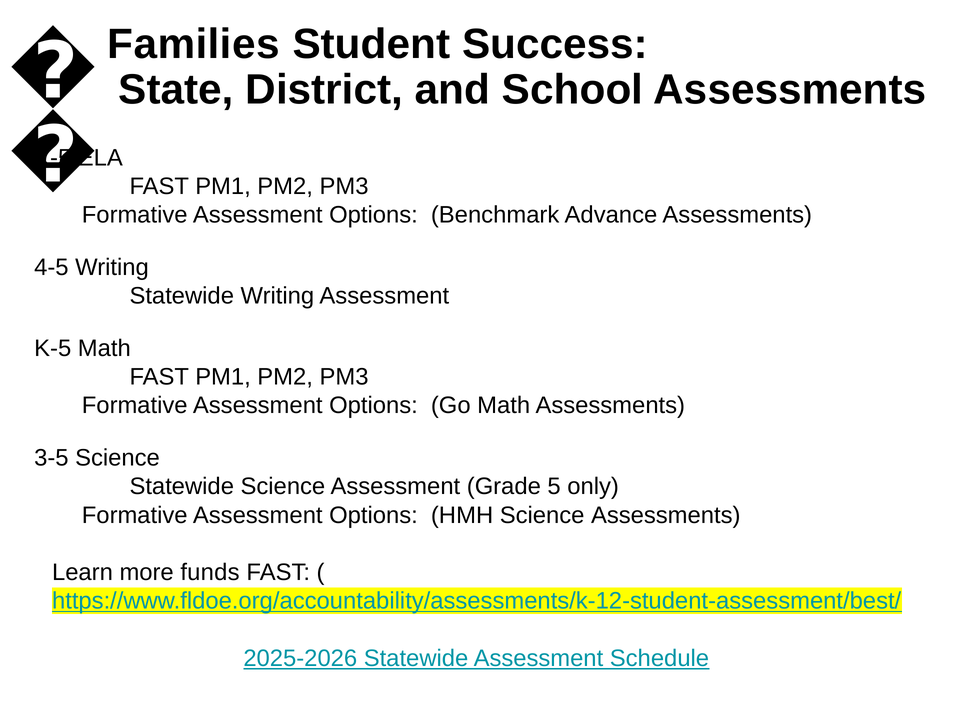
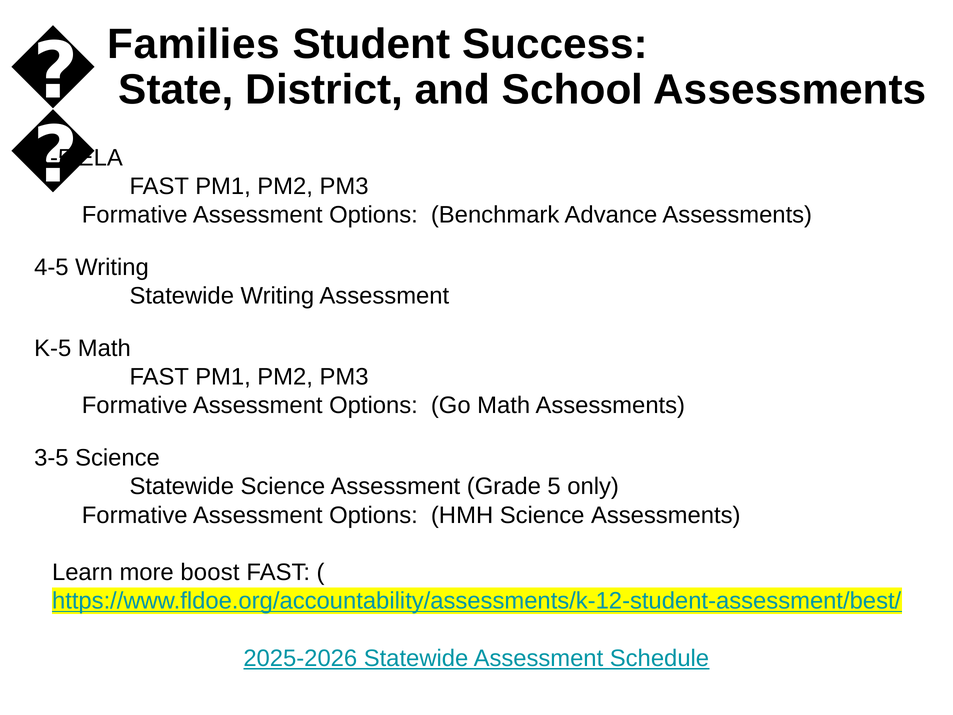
funds: funds -> boost (210, 572)
